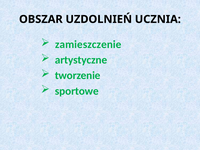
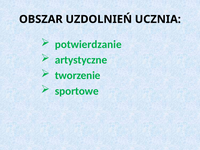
zamieszczenie: zamieszczenie -> potwierdzanie (88, 44)
